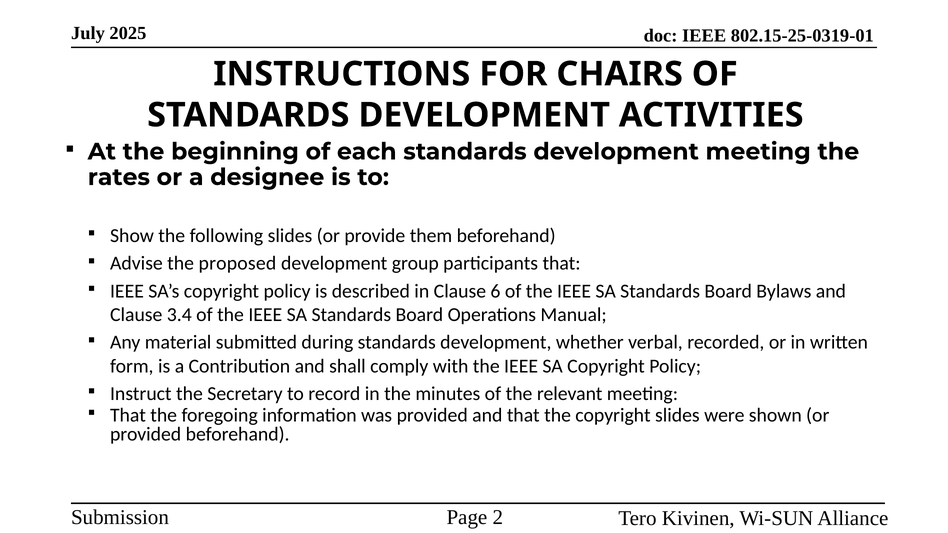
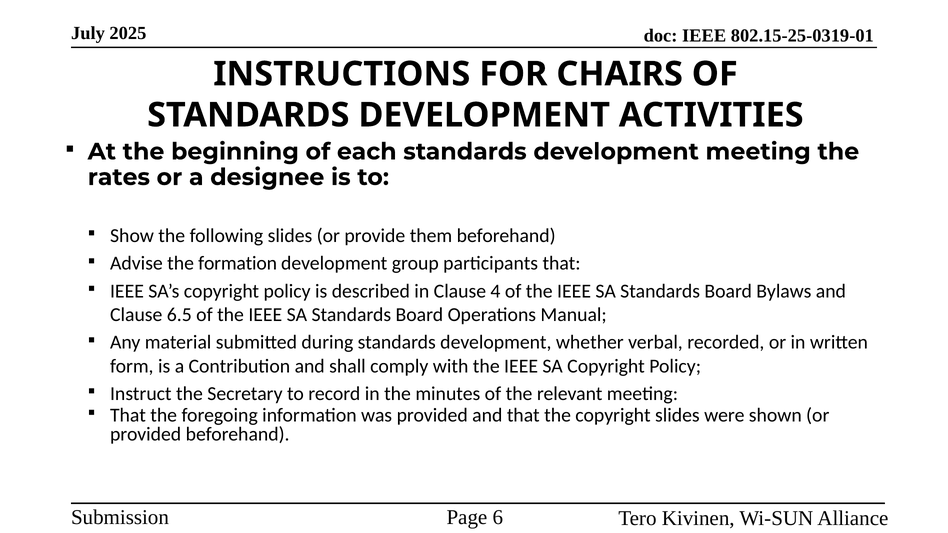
proposed: proposed -> formation (238, 264)
6: 6 -> 4 (495, 291)
3.4: 3.4 -> 6.5 (179, 315)
2: 2 -> 6 (498, 518)
